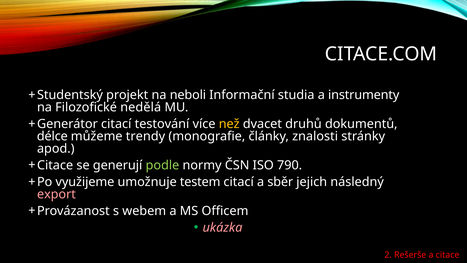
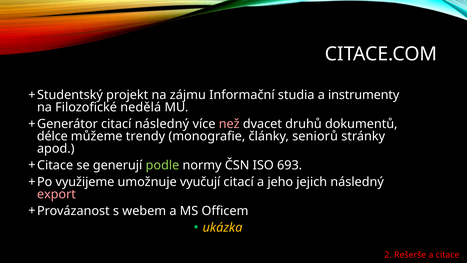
neboli: neboli -> zájmu (188, 95)
citací testování: testování -> následný (162, 124)
než colour: yellow -> pink (229, 124)
znalosti: znalosti -> seniorů (315, 136)
790: 790 -> 693 (290, 165)
testem: testem -> vyučují (200, 182)
sběr: sběr -> jeho (280, 182)
ukázka colour: pink -> yellow (223, 227)
